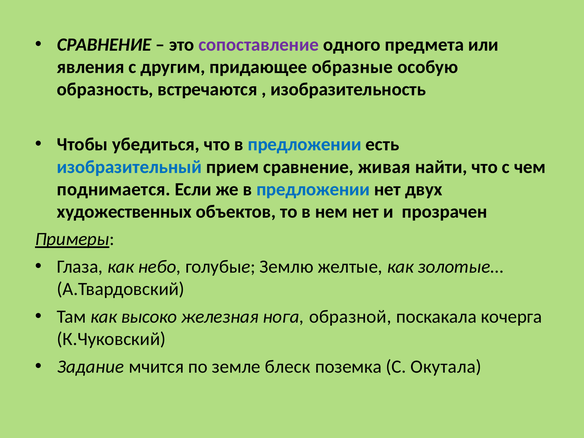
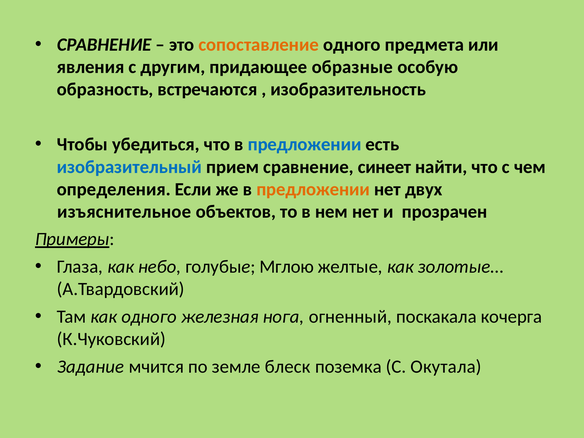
сопоставление colour: purple -> orange (259, 45)
живая: живая -> синеет (385, 167)
поднимается: поднимается -> определения (114, 189)
предложении colour: blue -> orange (313, 189)
художественных: художественных -> изъяснительное (124, 212)
Землю: Землю -> Мглою (287, 267)
как высоко: высоко -> одного (149, 317)
образной: образной -> огненный (350, 317)
